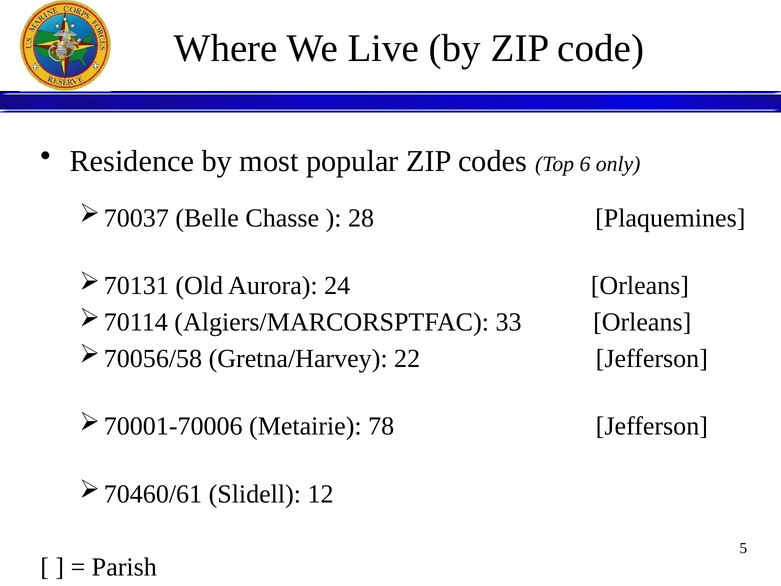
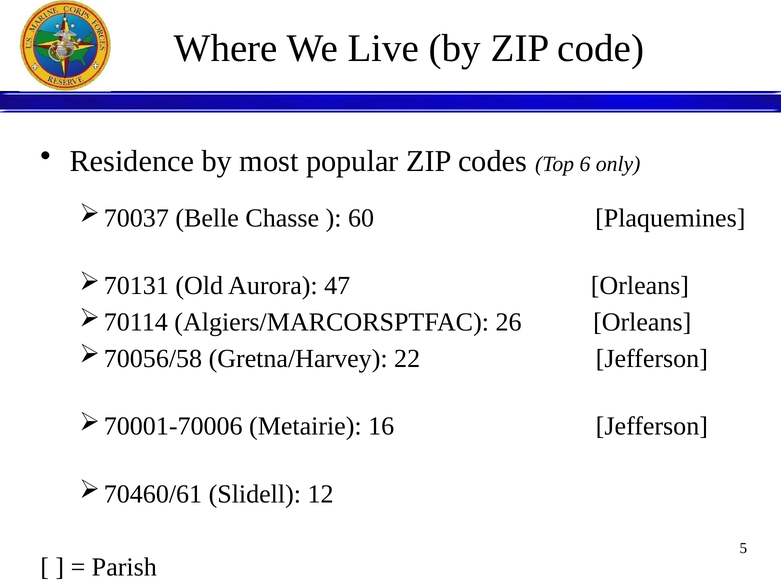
28: 28 -> 60 (361, 218)
24: 24 -> 47 (337, 286)
33: 33 -> 26 (509, 322)
78: 78 -> 16 (381, 426)
